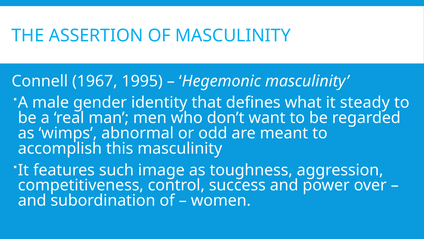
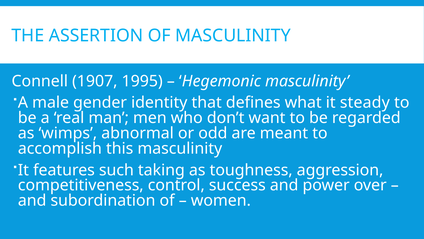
1967: 1967 -> 1907 (95, 81)
image: image -> taking (161, 170)
